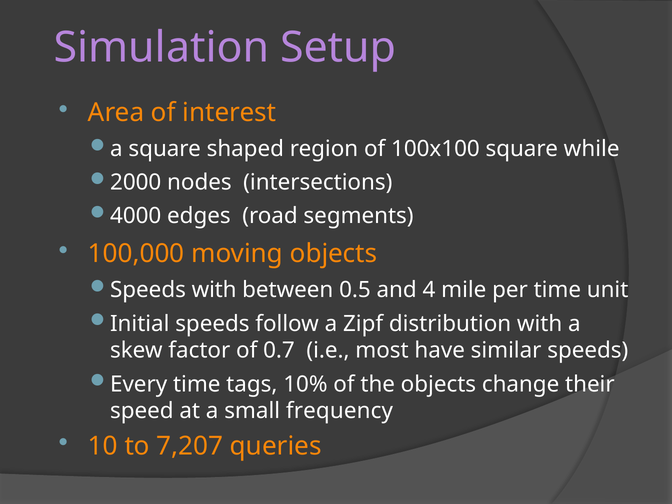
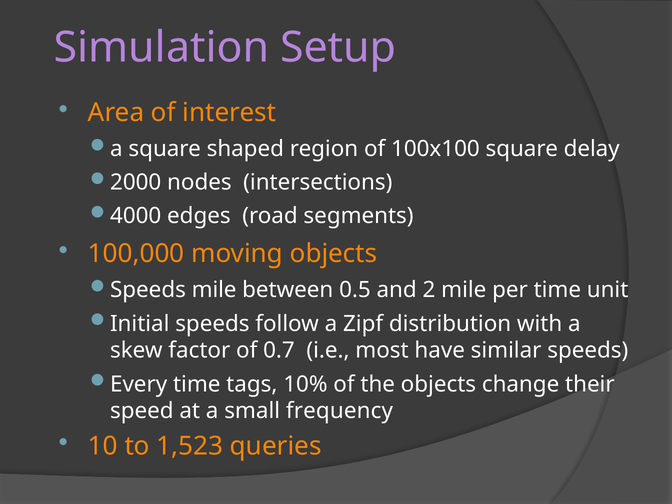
while: while -> delay (592, 149)
Speeds with: with -> mile (214, 290)
4: 4 -> 2 (429, 290)
7,207: 7,207 -> 1,523 (190, 446)
